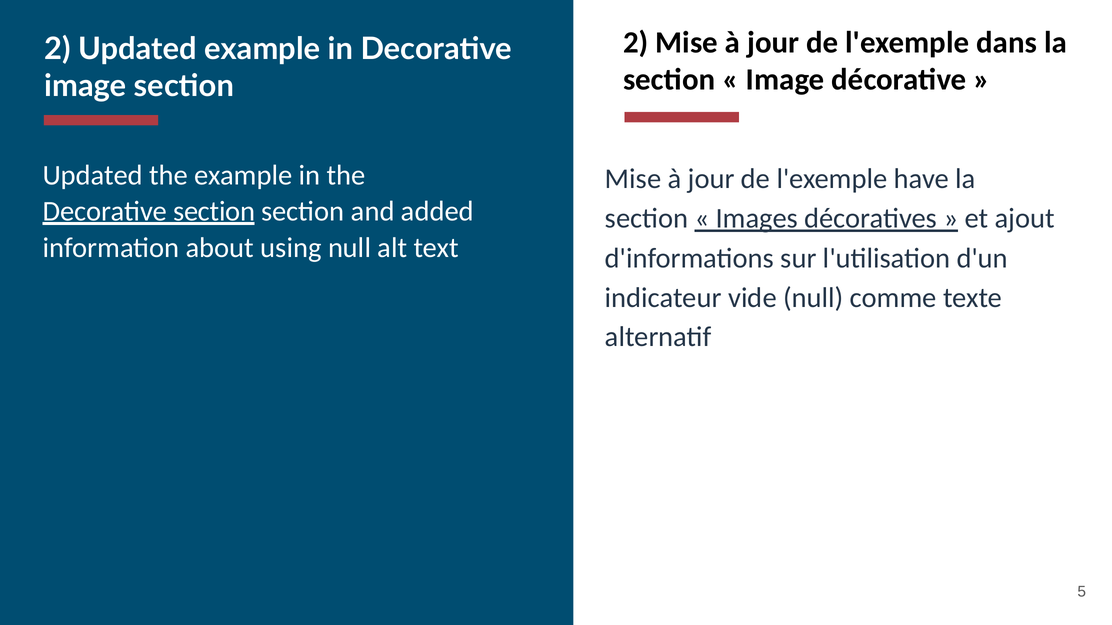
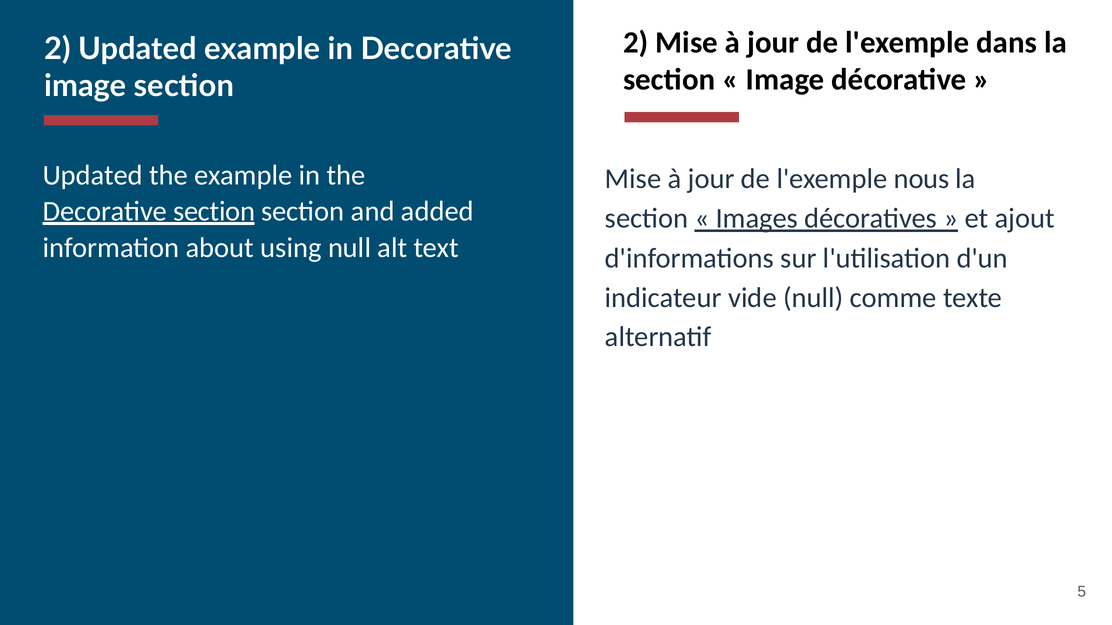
have: have -> nous (922, 179)
